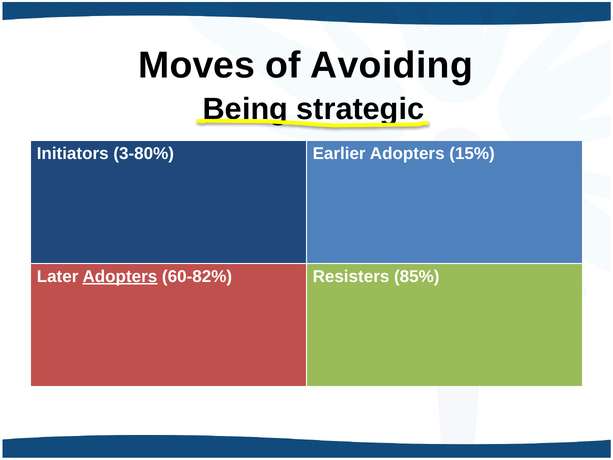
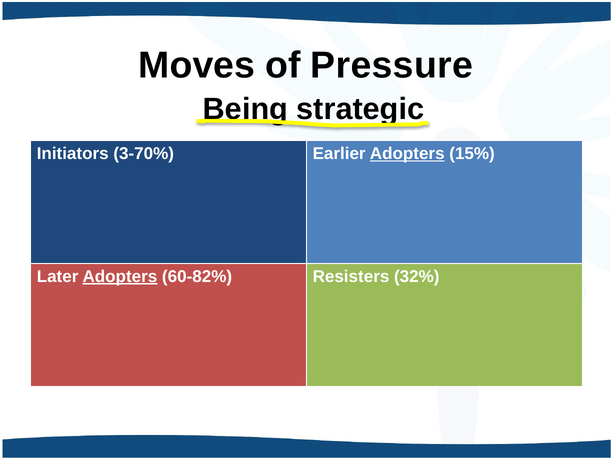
Avoiding: Avoiding -> Pressure (392, 65)
3-80%: 3-80% -> 3-70% (144, 154)
Adopters underline: none -> present (407, 154)
85%: 85% -> 32% (417, 276)
